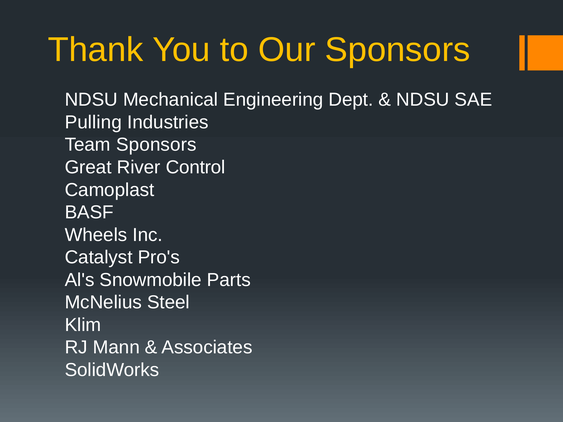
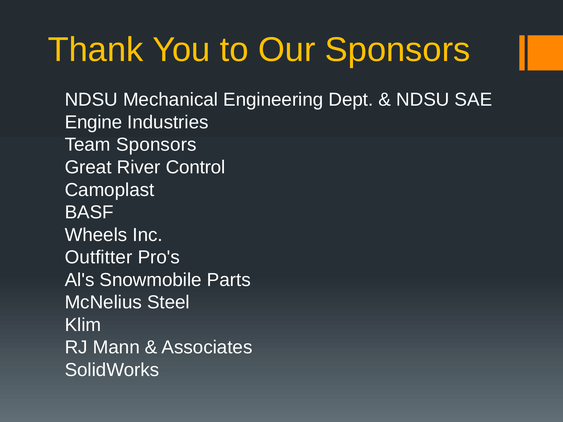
Pulling: Pulling -> Engine (93, 122)
Catalyst: Catalyst -> Outfitter (99, 257)
